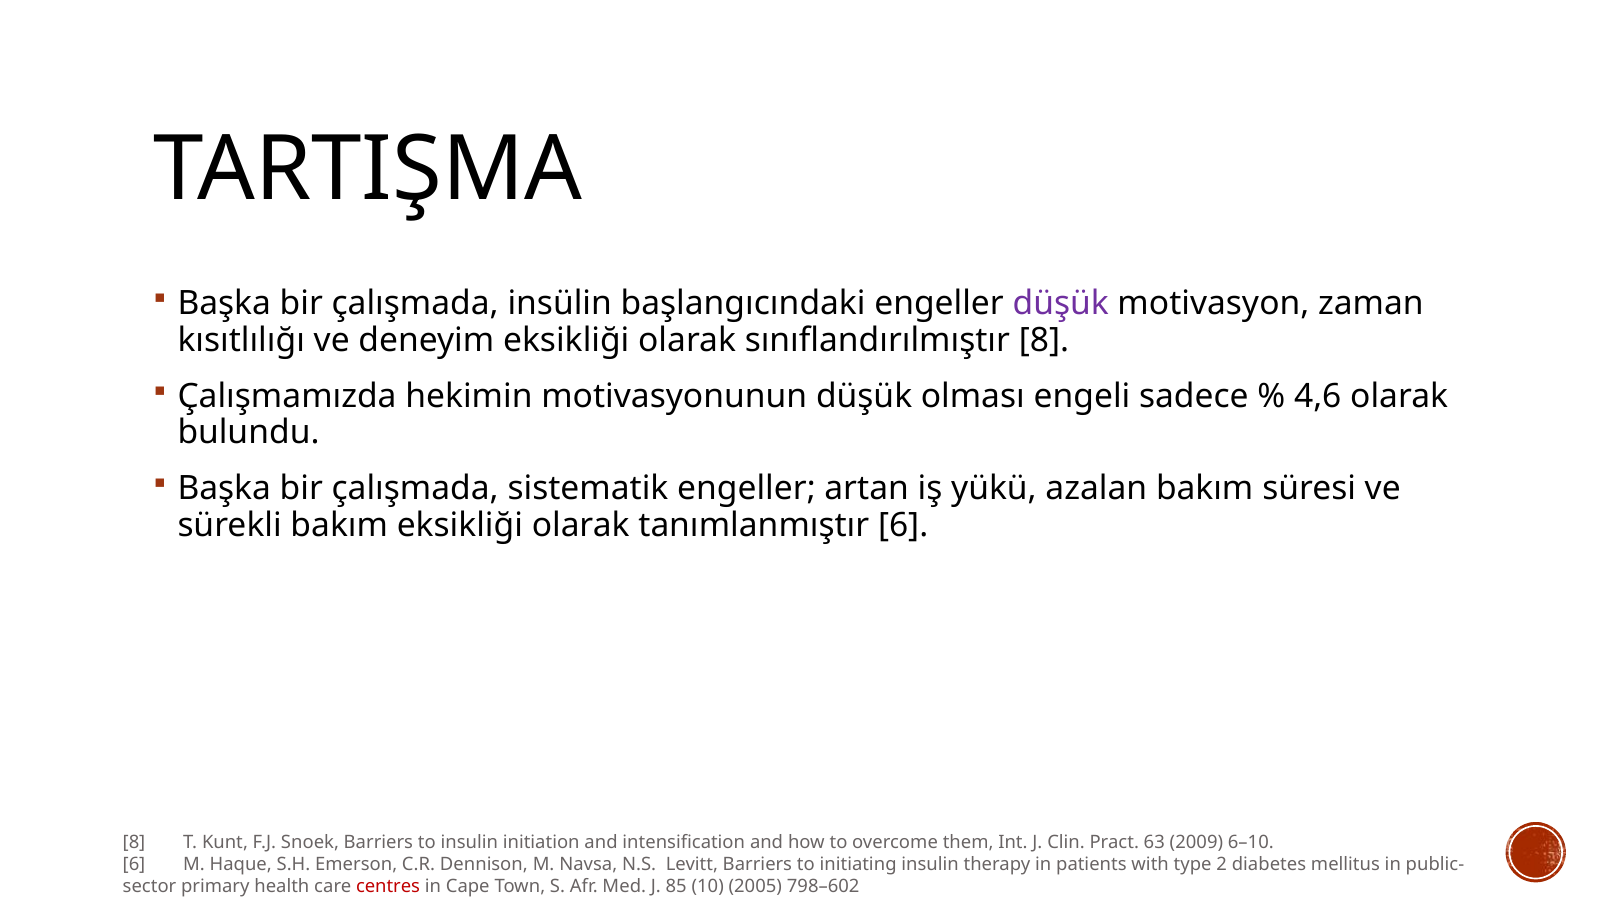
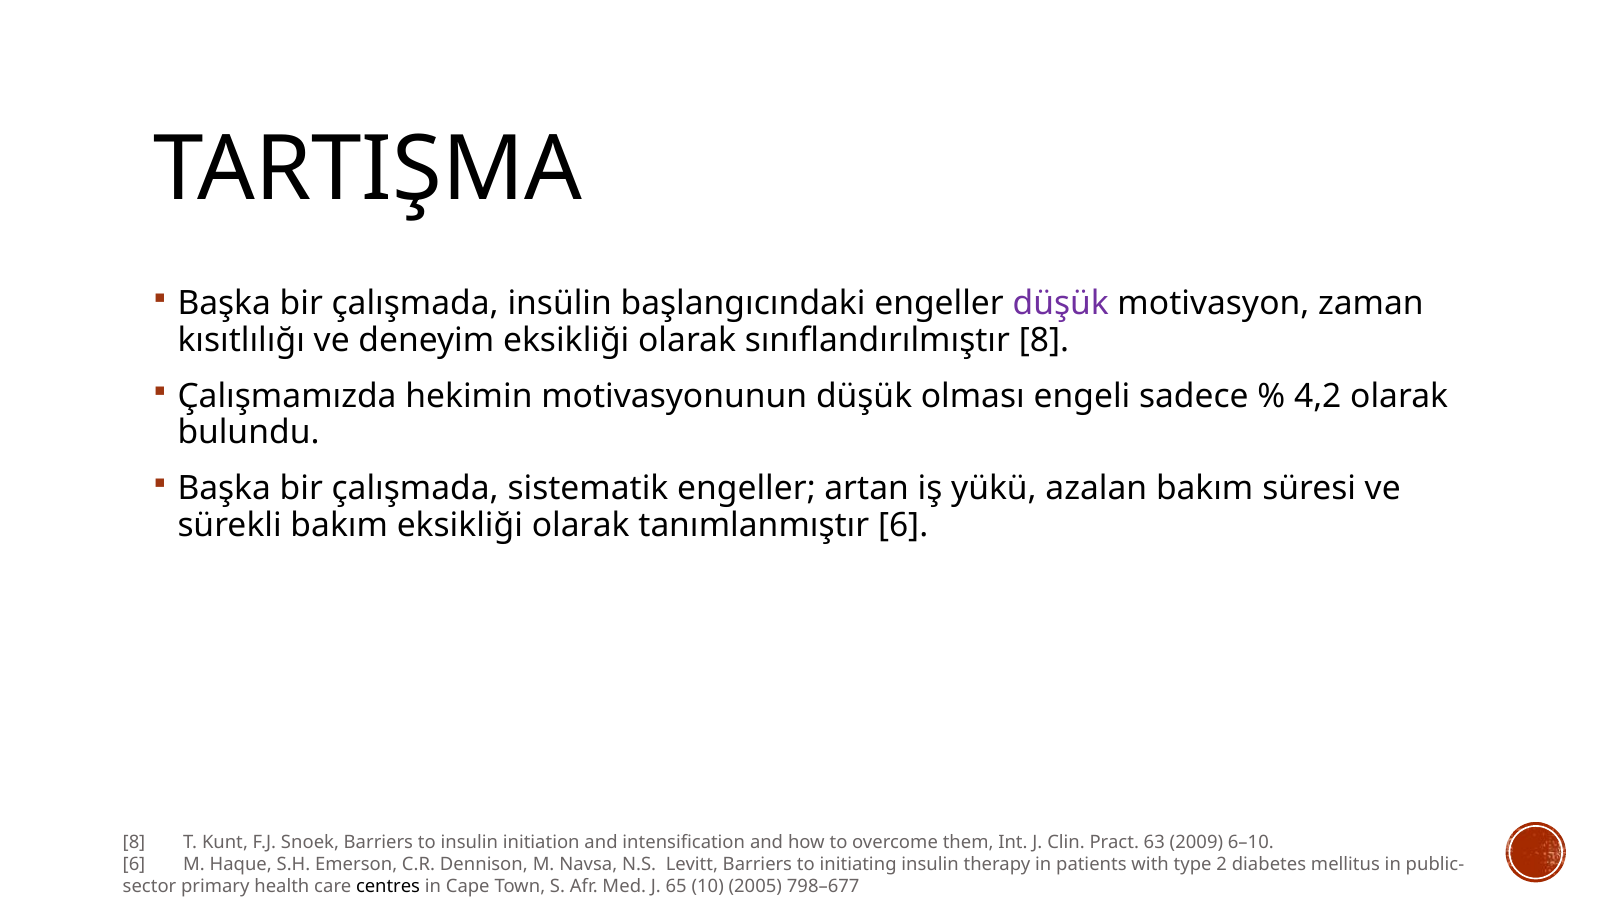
4,6: 4,6 -> 4,2 (1318, 397)
centres colour: red -> black (388, 887)
85: 85 -> 65 (676, 887)
798–602: 798–602 -> 798–677 (823, 887)
